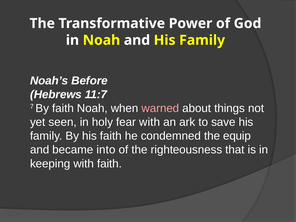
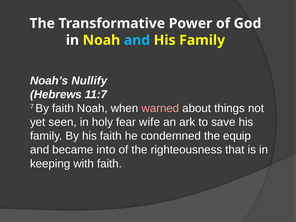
and colour: white -> light blue (137, 40)
Before: Before -> Nullify (89, 81)
fear with: with -> wife (150, 122)
